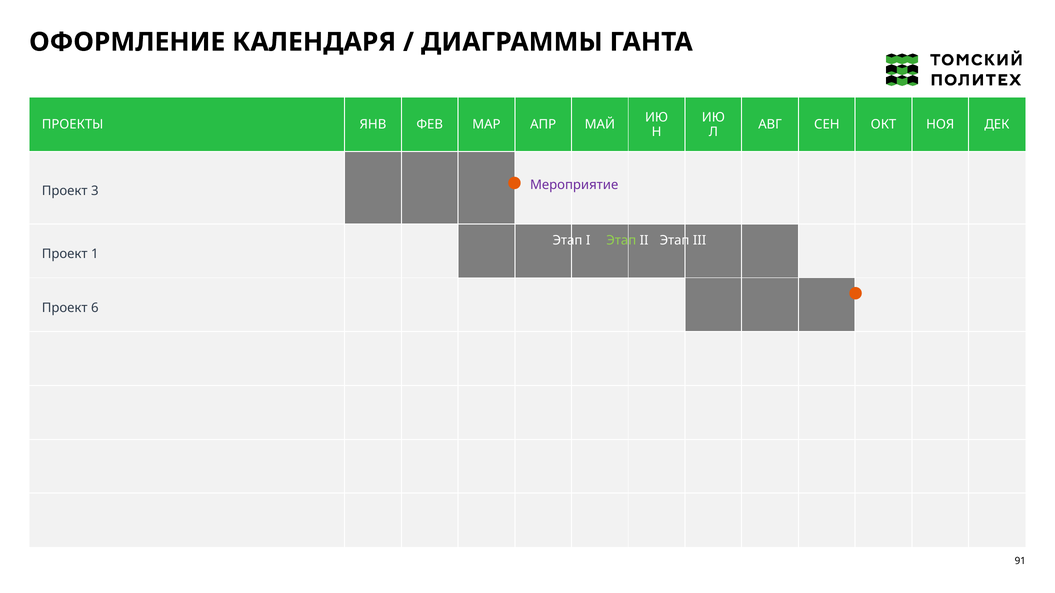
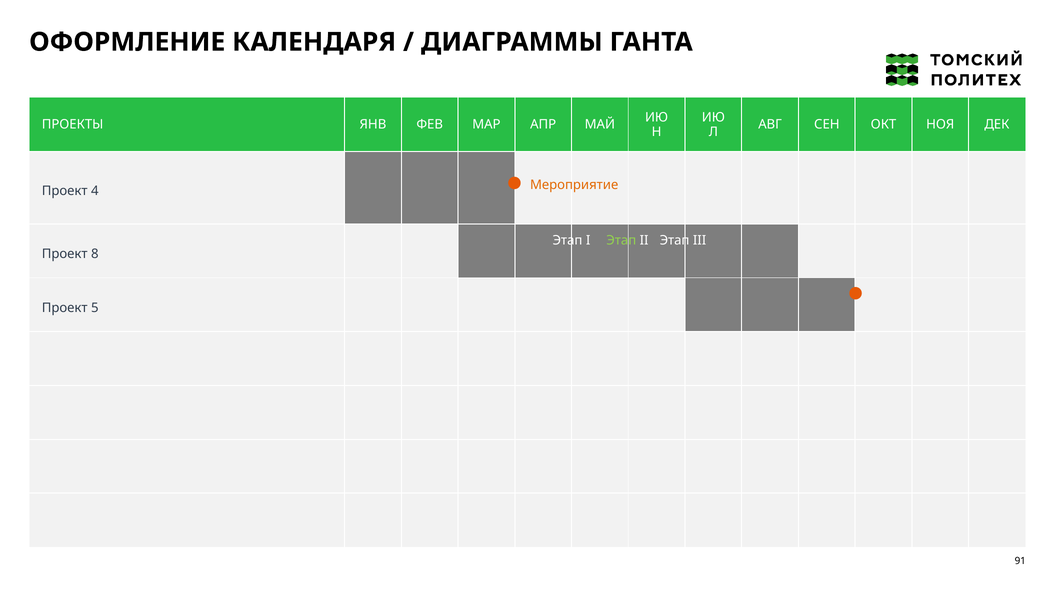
Мероприятие colour: purple -> orange (574, 185)
3: 3 -> 4 (95, 191)
1: 1 -> 8 (95, 254)
6: 6 -> 5 (95, 308)
